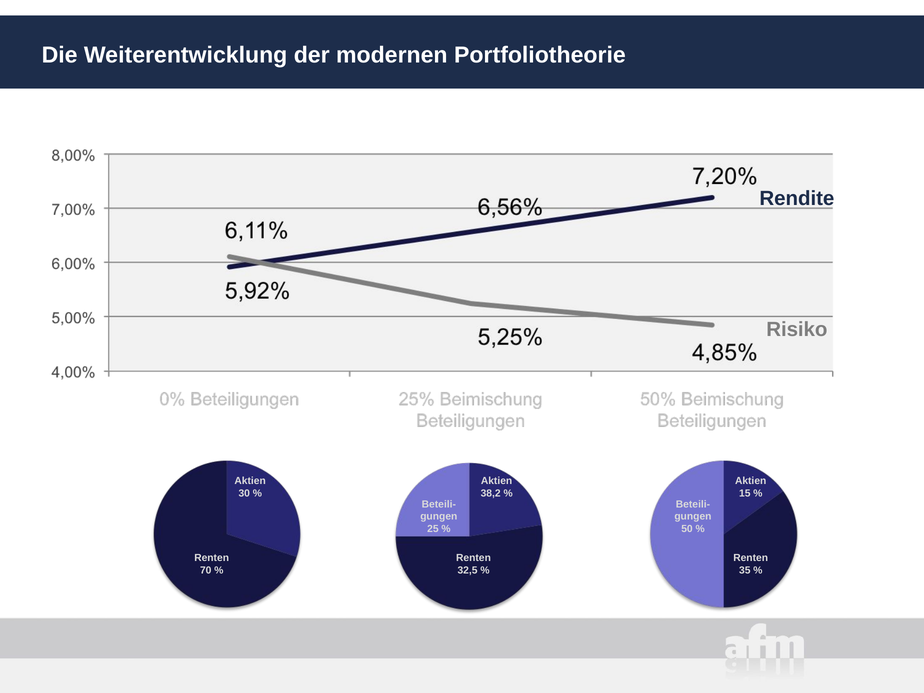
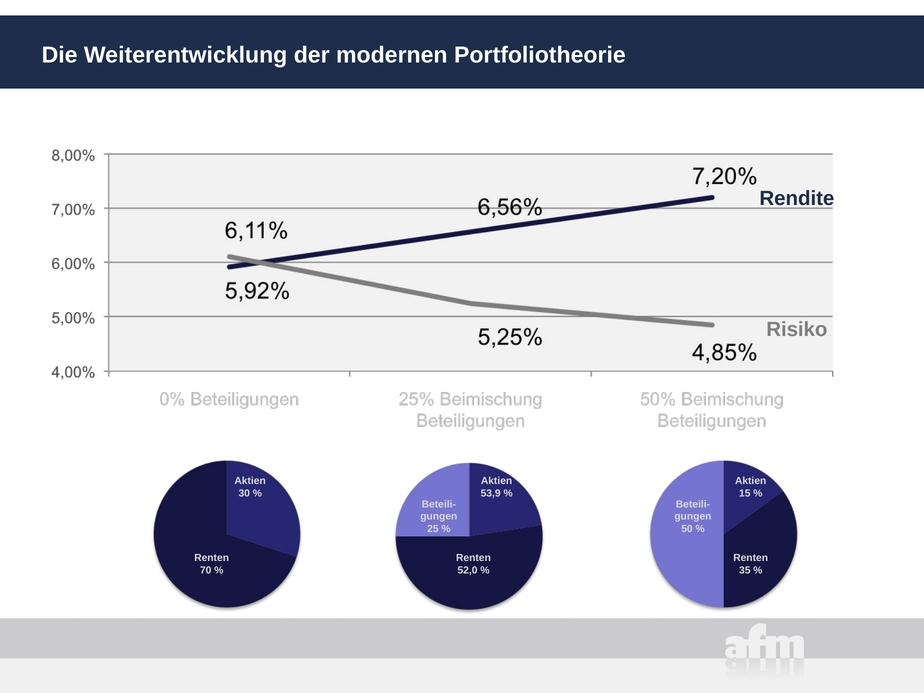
38,2: 38,2 -> 53,9 (491, 493)
32,5: 32,5 -> 52,0 (468, 570)
